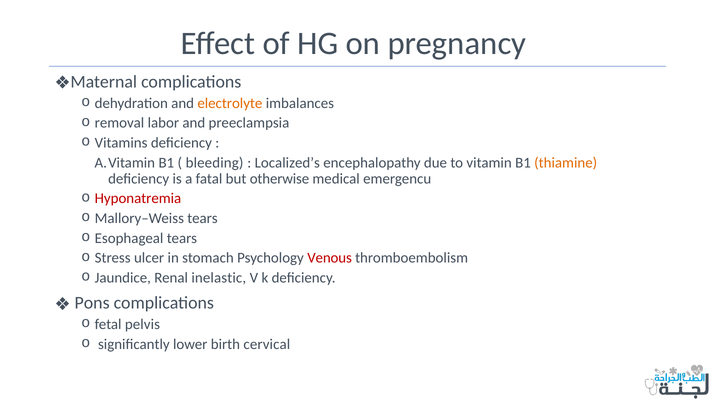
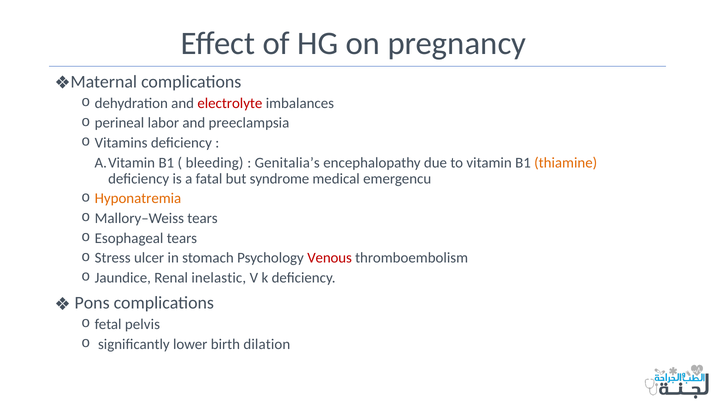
electrolyte colour: orange -> red (230, 103)
removal: removal -> perineal (120, 123)
Localized’s: Localized’s -> Genitalia’s (287, 163)
otherwise: otherwise -> syndrome (279, 179)
Hyponatremia colour: red -> orange (138, 199)
cervical: cervical -> dilation (267, 344)
